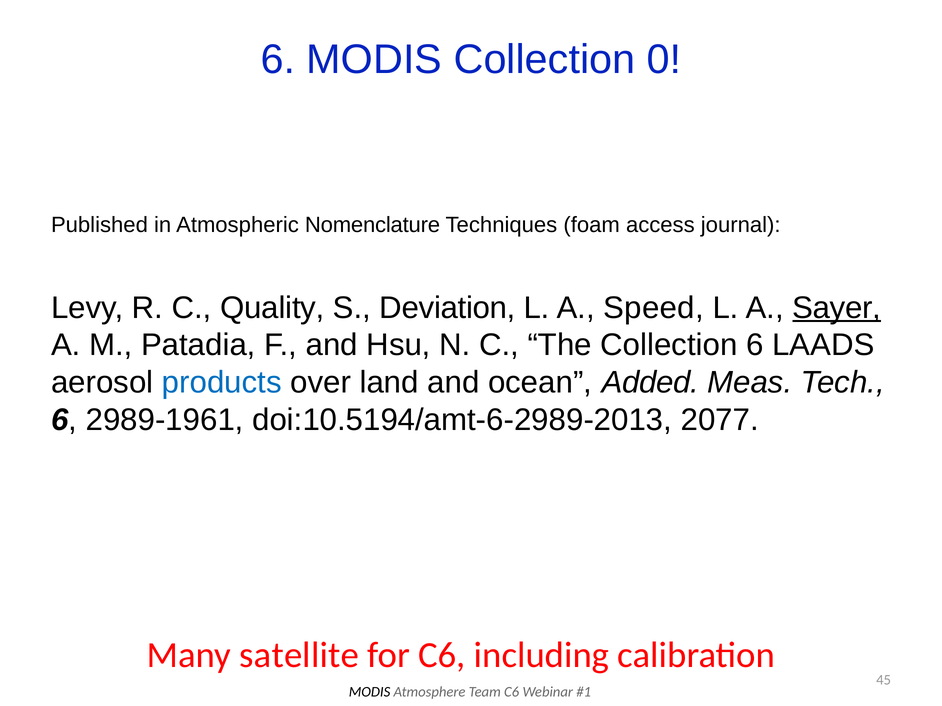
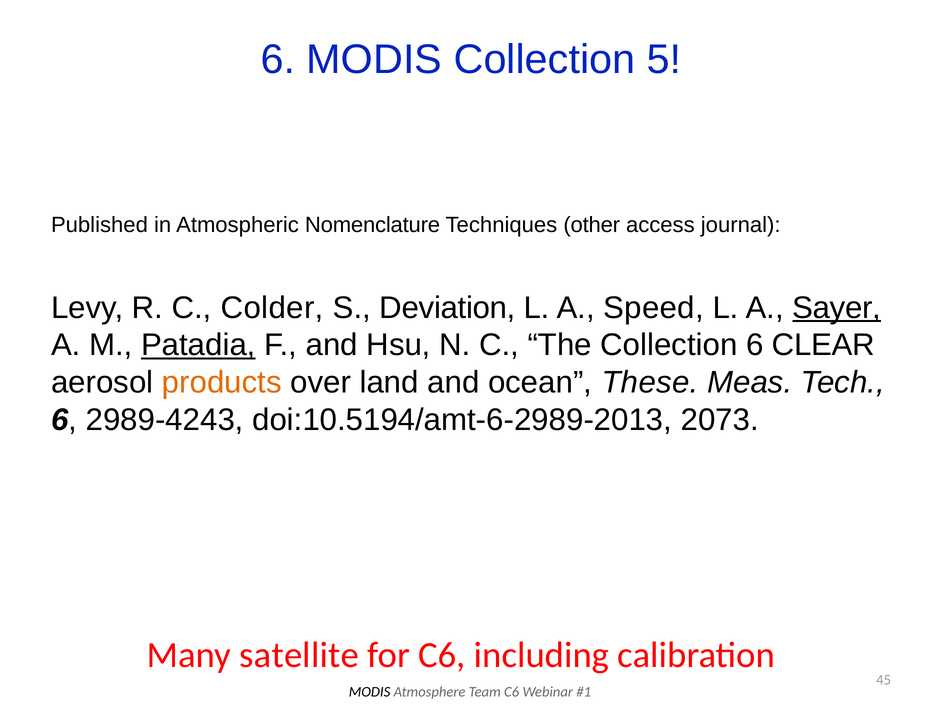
0: 0 -> 5 (664, 60)
foam: foam -> other (592, 225)
Quality: Quality -> Colder (272, 308)
Patadia underline: none -> present (198, 345)
LAADS: LAADS -> CLEAR (823, 345)
products colour: blue -> orange (222, 383)
Added: Added -> These (650, 383)
2989-1961: 2989-1961 -> 2989-4243 (165, 420)
2077: 2077 -> 2073 (720, 420)
